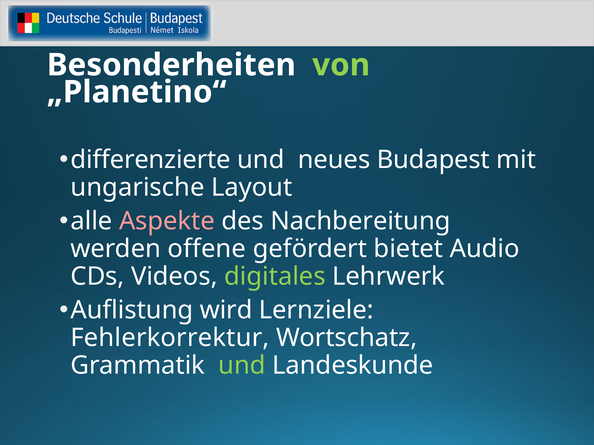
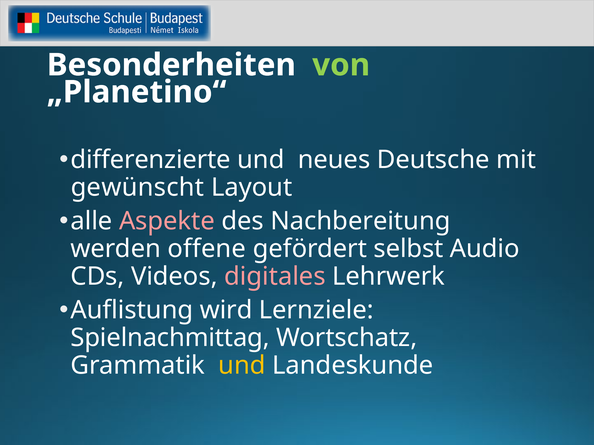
Budapest: Budapest -> Deutsche (433, 160)
ungarische: ungarische -> gewünscht (137, 188)
bietet: bietet -> selbst (409, 249)
digitales colour: light green -> pink (275, 277)
Fehlerkorrektur: Fehlerkorrektur -> Spielnachmittag (170, 338)
und colour: light green -> yellow (242, 366)
